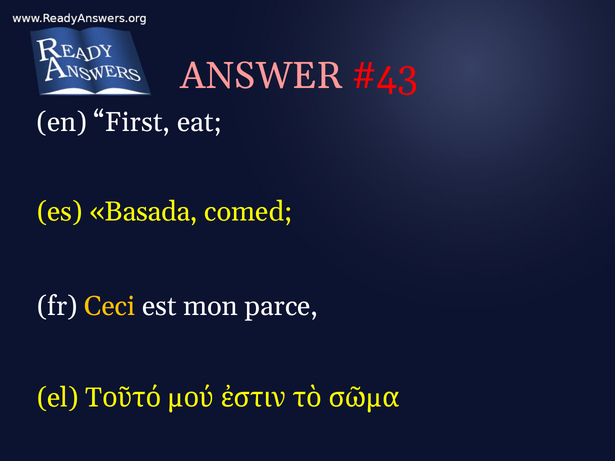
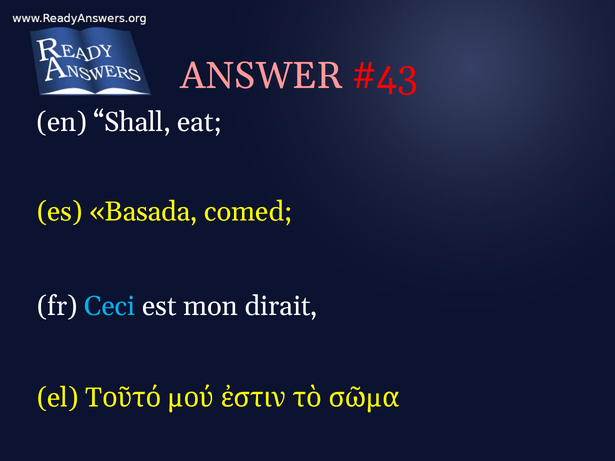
First: First -> Shall (132, 123)
Ceci colour: yellow -> light blue (110, 306)
parce: parce -> dirait (281, 306)
